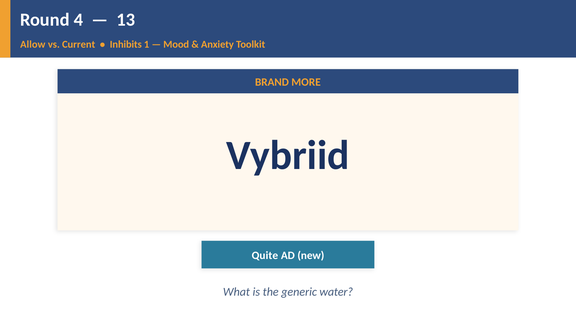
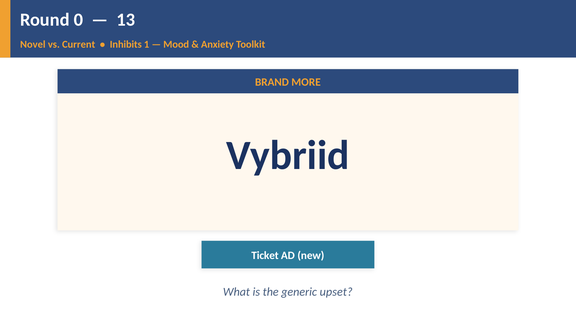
4: 4 -> 0 (78, 20)
Allow: Allow -> Novel (33, 45)
Quite: Quite -> Ticket (265, 255)
water: water -> upset (336, 292)
